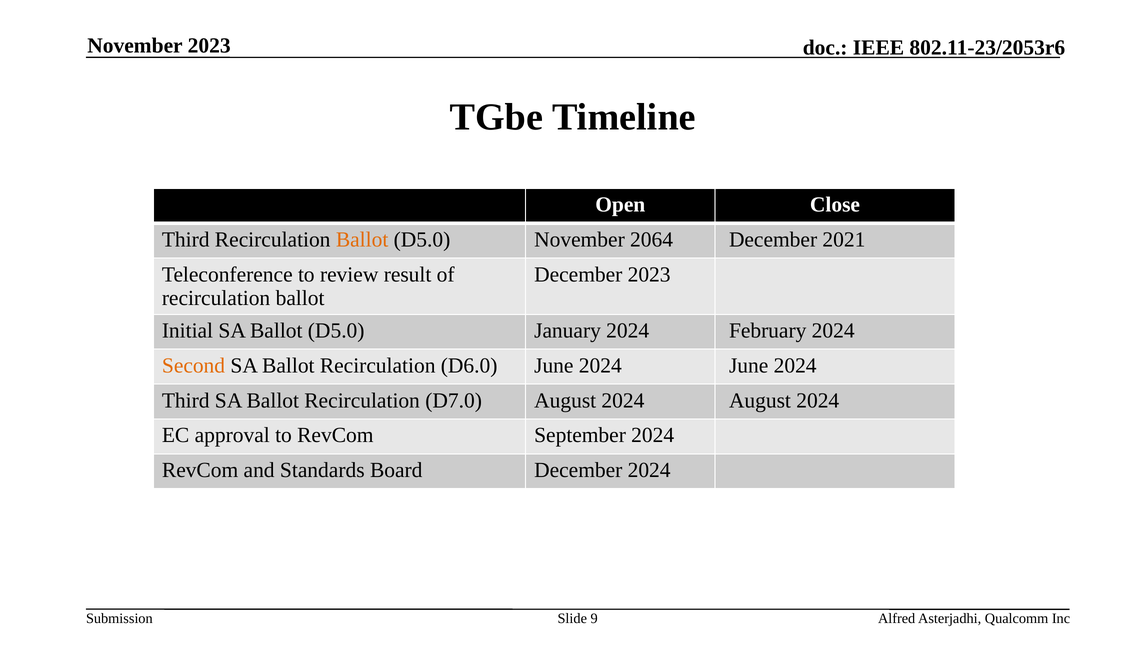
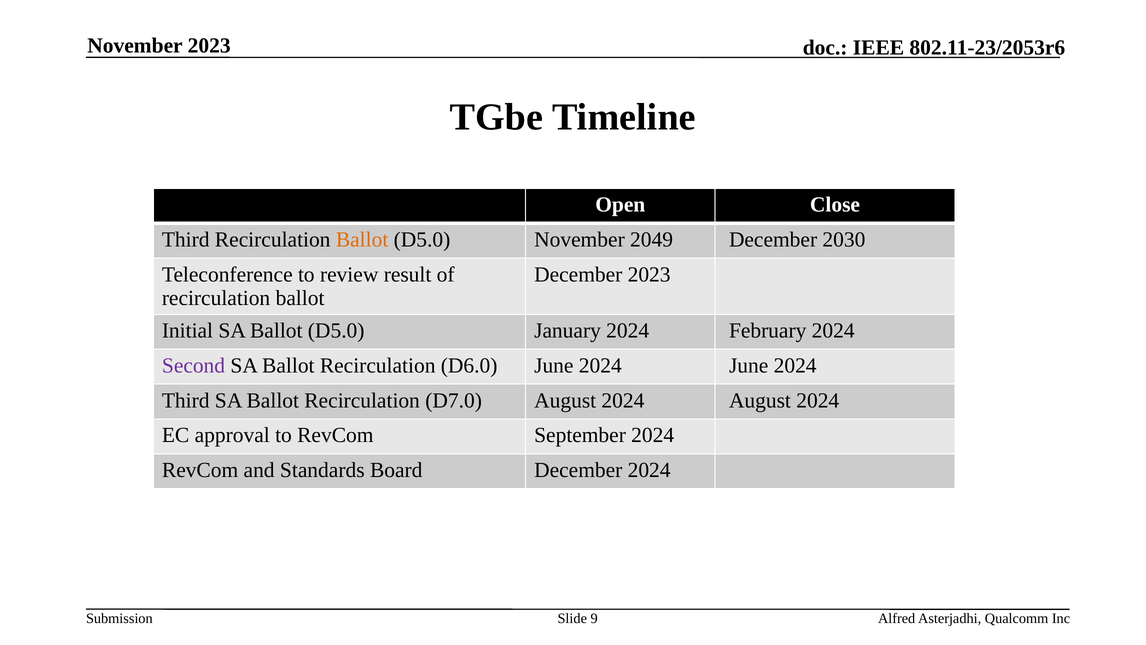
2064: 2064 -> 2049 (652, 239)
2021: 2021 -> 2030 (844, 239)
Second colour: orange -> purple (194, 365)
